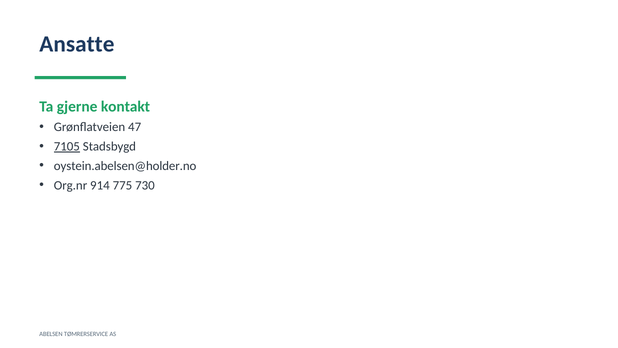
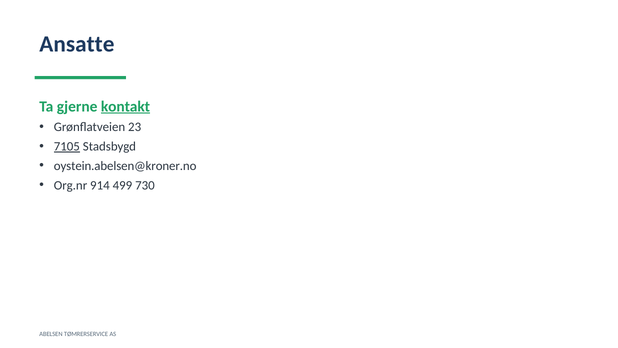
kontakt underline: none -> present (125, 106)
47: 47 -> 23 (135, 127)
oystein.abelsen@holder.no: oystein.abelsen@holder.no -> oystein.abelsen@kroner.no (125, 166)
775: 775 -> 499 (122, 185)
